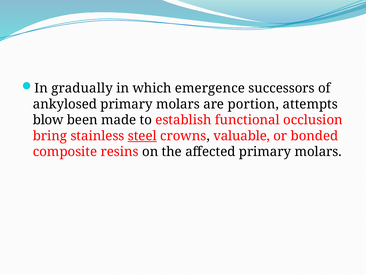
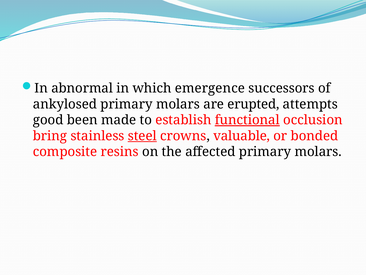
gradually: gradually -> abnormal (82, 88)
portion: portion -> erupted (253, 104)
blow: blow -> good (48, 120)
functional underline: none -> present (247, 120)
